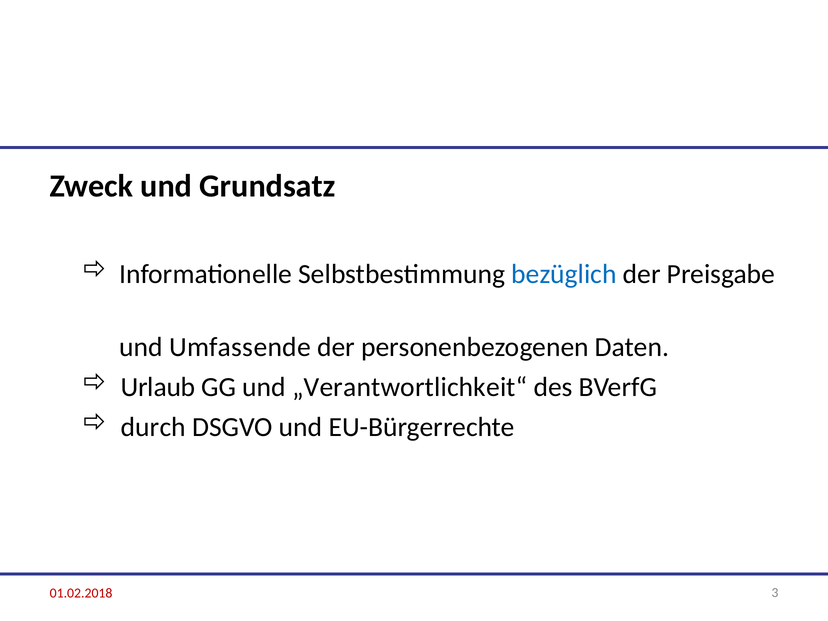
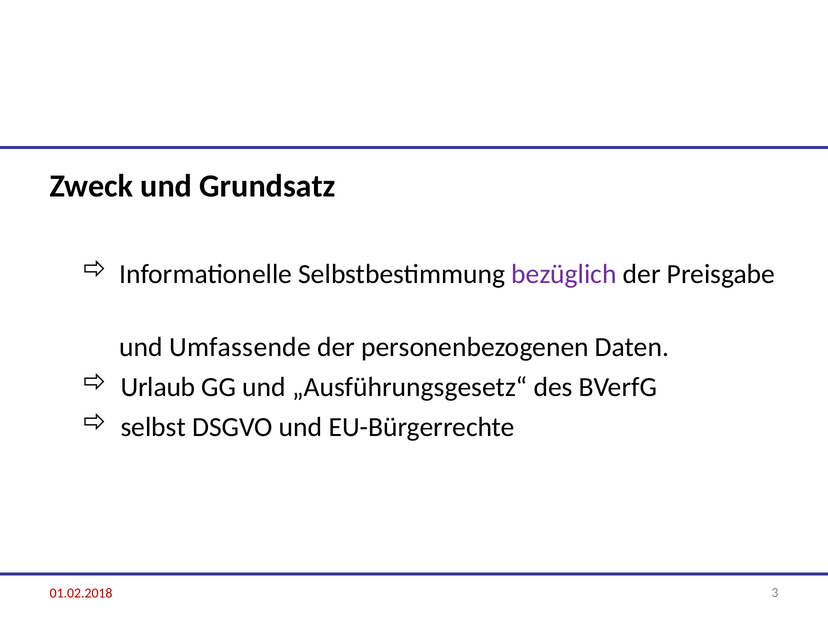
bezüglich colour: blue -> purple (564, 274)
„Verantwortlichkeit“: „Verantwortlichkeit“ -> „Ausführungsgesetz“ (410, 387)
durch: durch -> selbst (153, 427)
